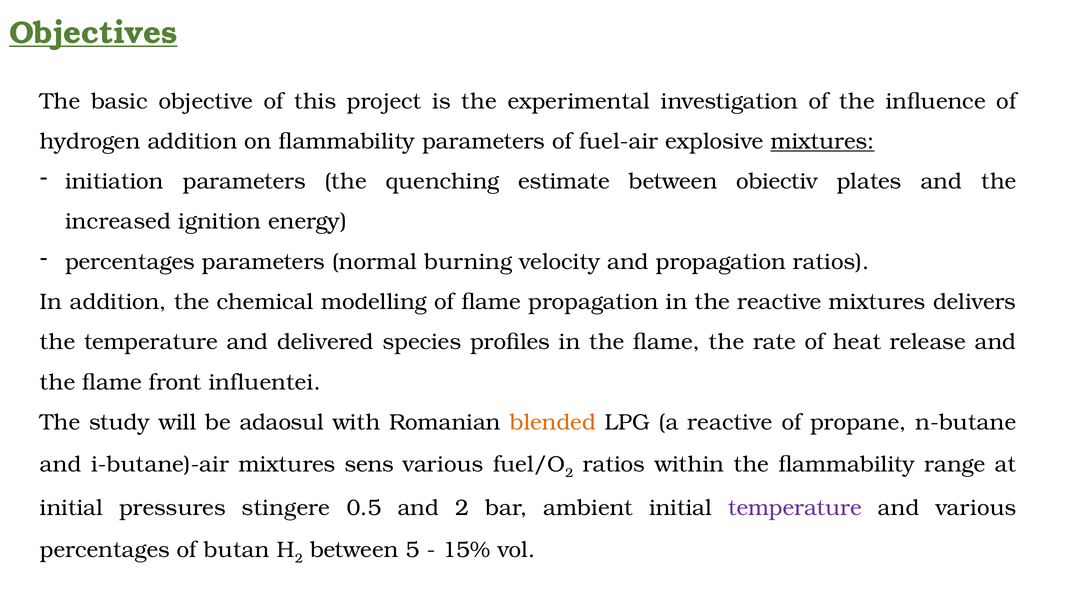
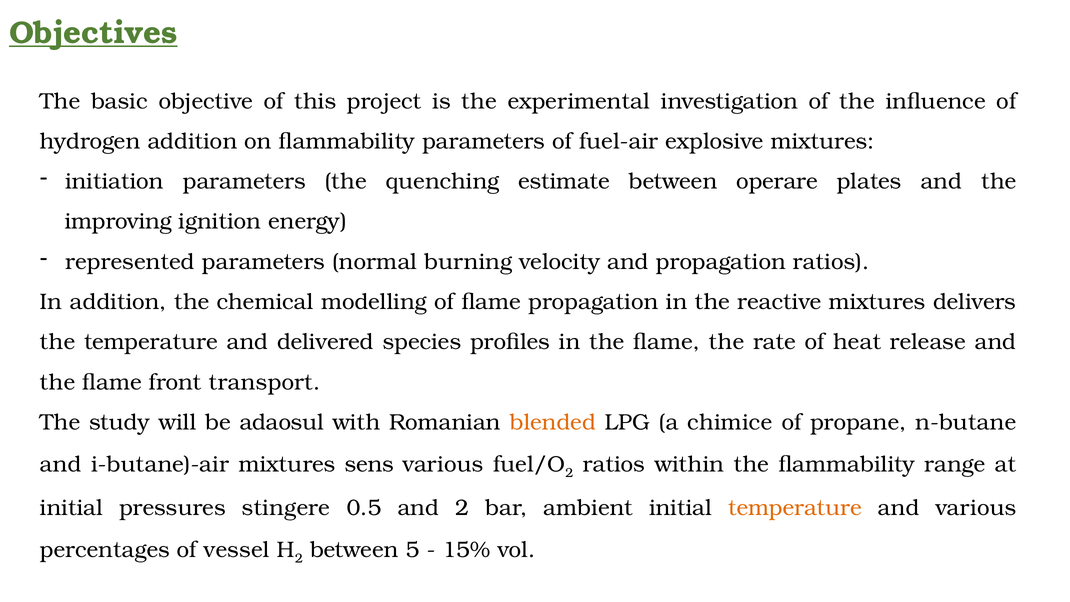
mixtures underline: present -> none (823, 141)
obiectiv: obiectiv -> operare (777, 181)
increased: increased -> improving (118, 222)
percentages: percentages -> represented (130, 262)
influentei: influentei -> transport (265, 382)
a reactive: reactive -> chimice (730, 422)
temperature colour: purple -> orange (795, 508)
butan: butan -> vessel (237, 550)
